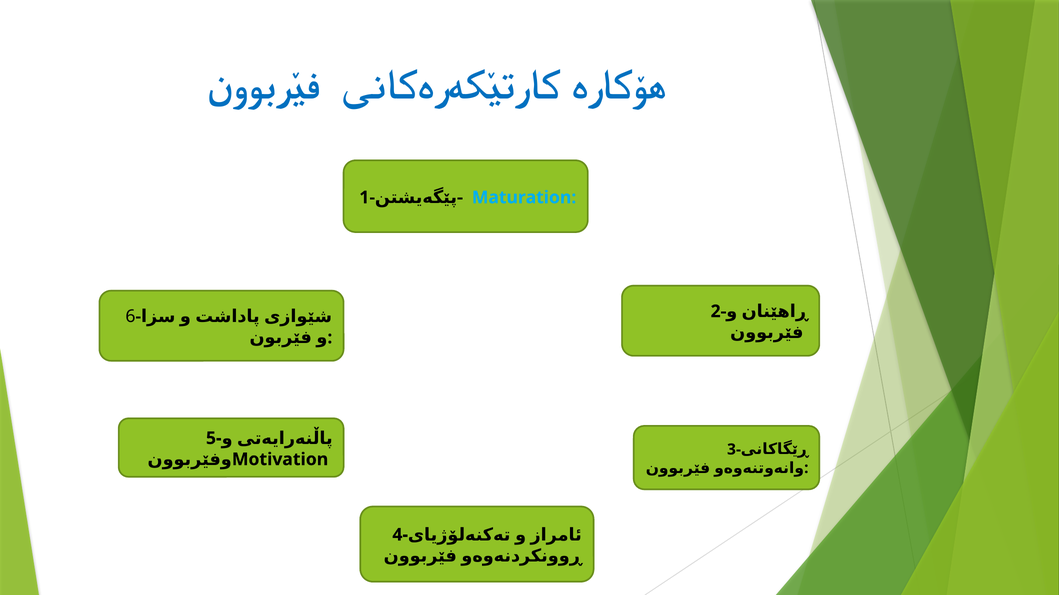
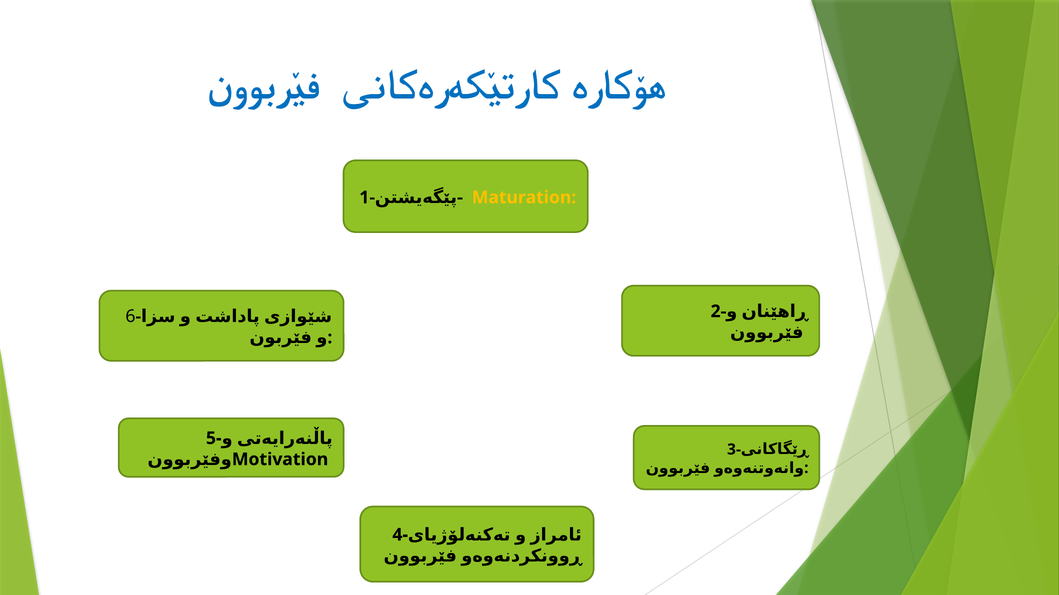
Maturation colour: light blue -> yellow (524, 198)
